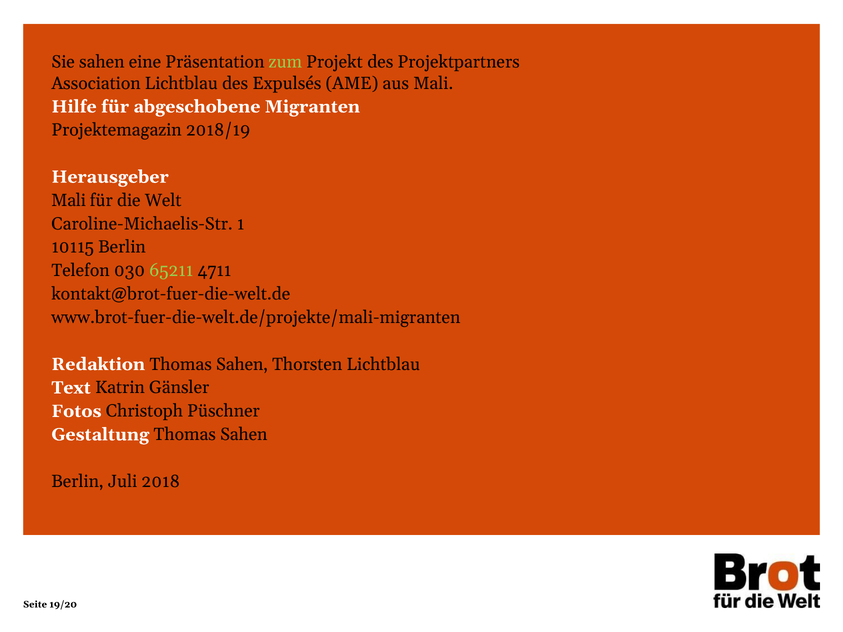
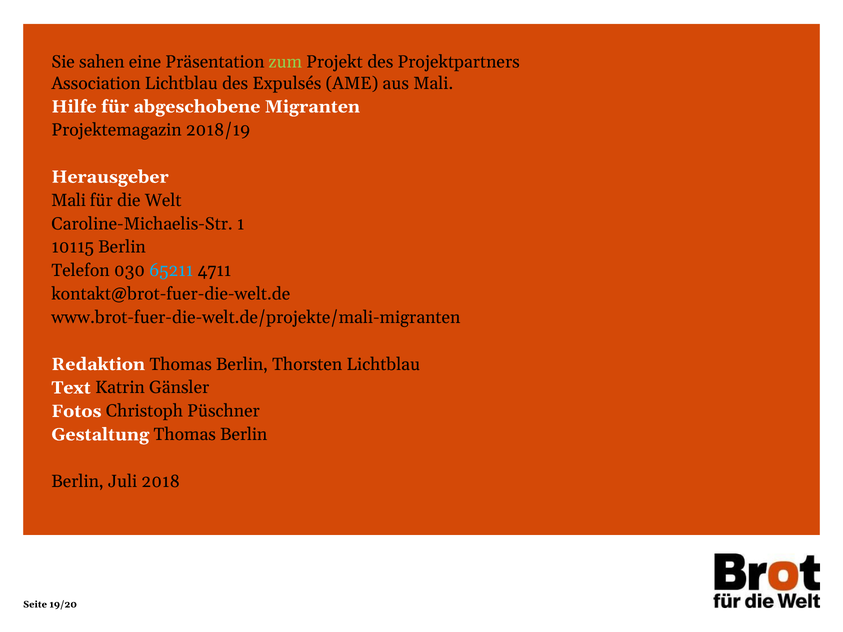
65211 colour: light green -> light blue (171, 271)
Redaktion Thomas Sahen: Sahen -> Berlin (242, 364)
Gestaltung Thomas Sahen: Sahen -> Berlin (244, 435)
